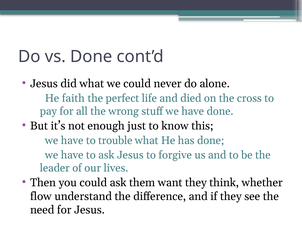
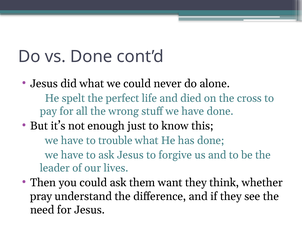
faith: faith -> spelt (73, 98)
flow: flow -> pray (41, 196)
